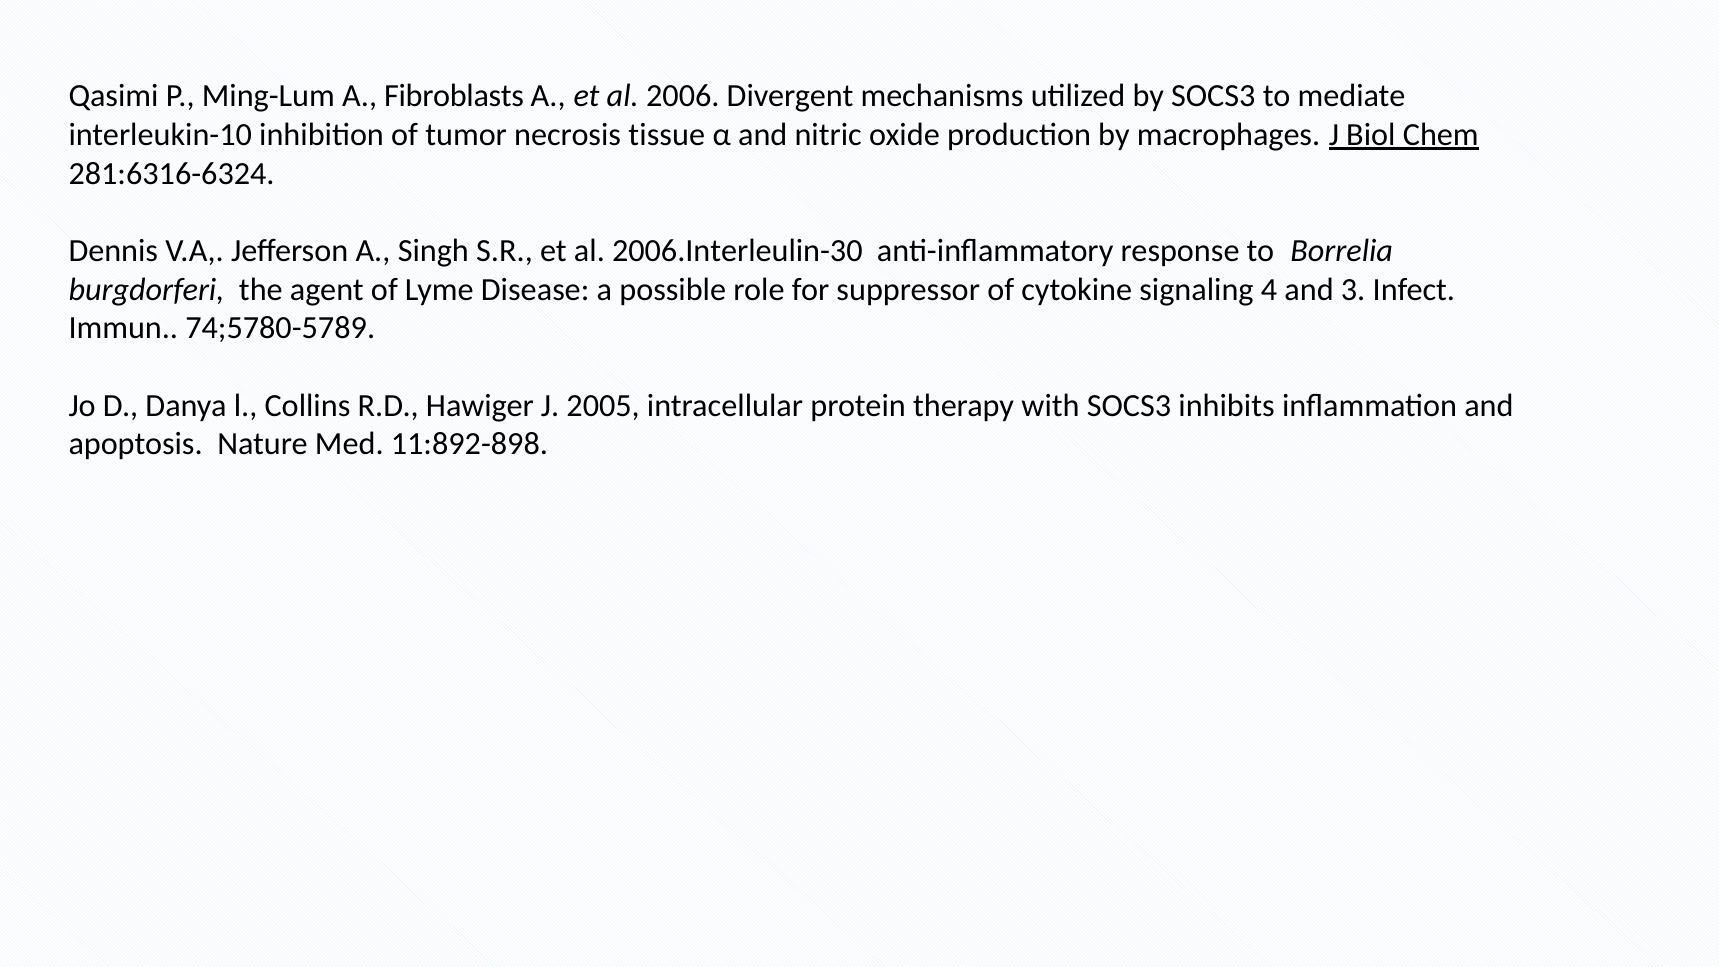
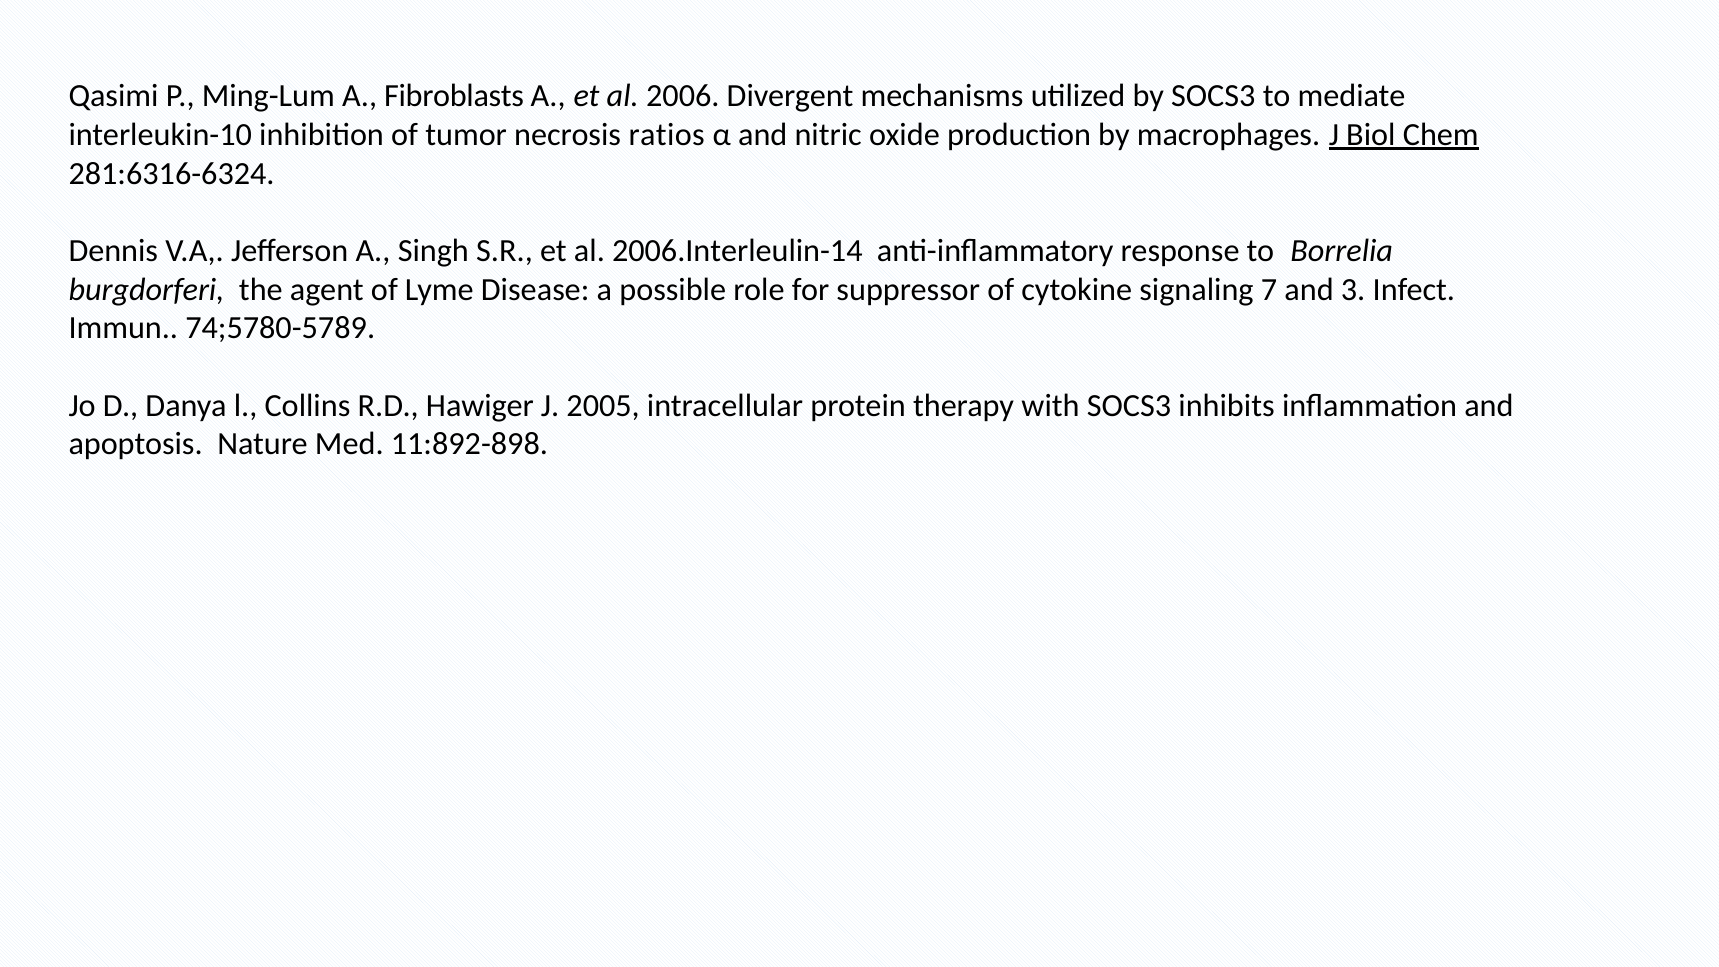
tissue: tissue -> ratios (667, 135)
2006.Interleulin-30: 2006.Interleulin-30 -> 2006.Interleulin-14 (737, 251)
4: 4 -> 7 (1269, 289)
